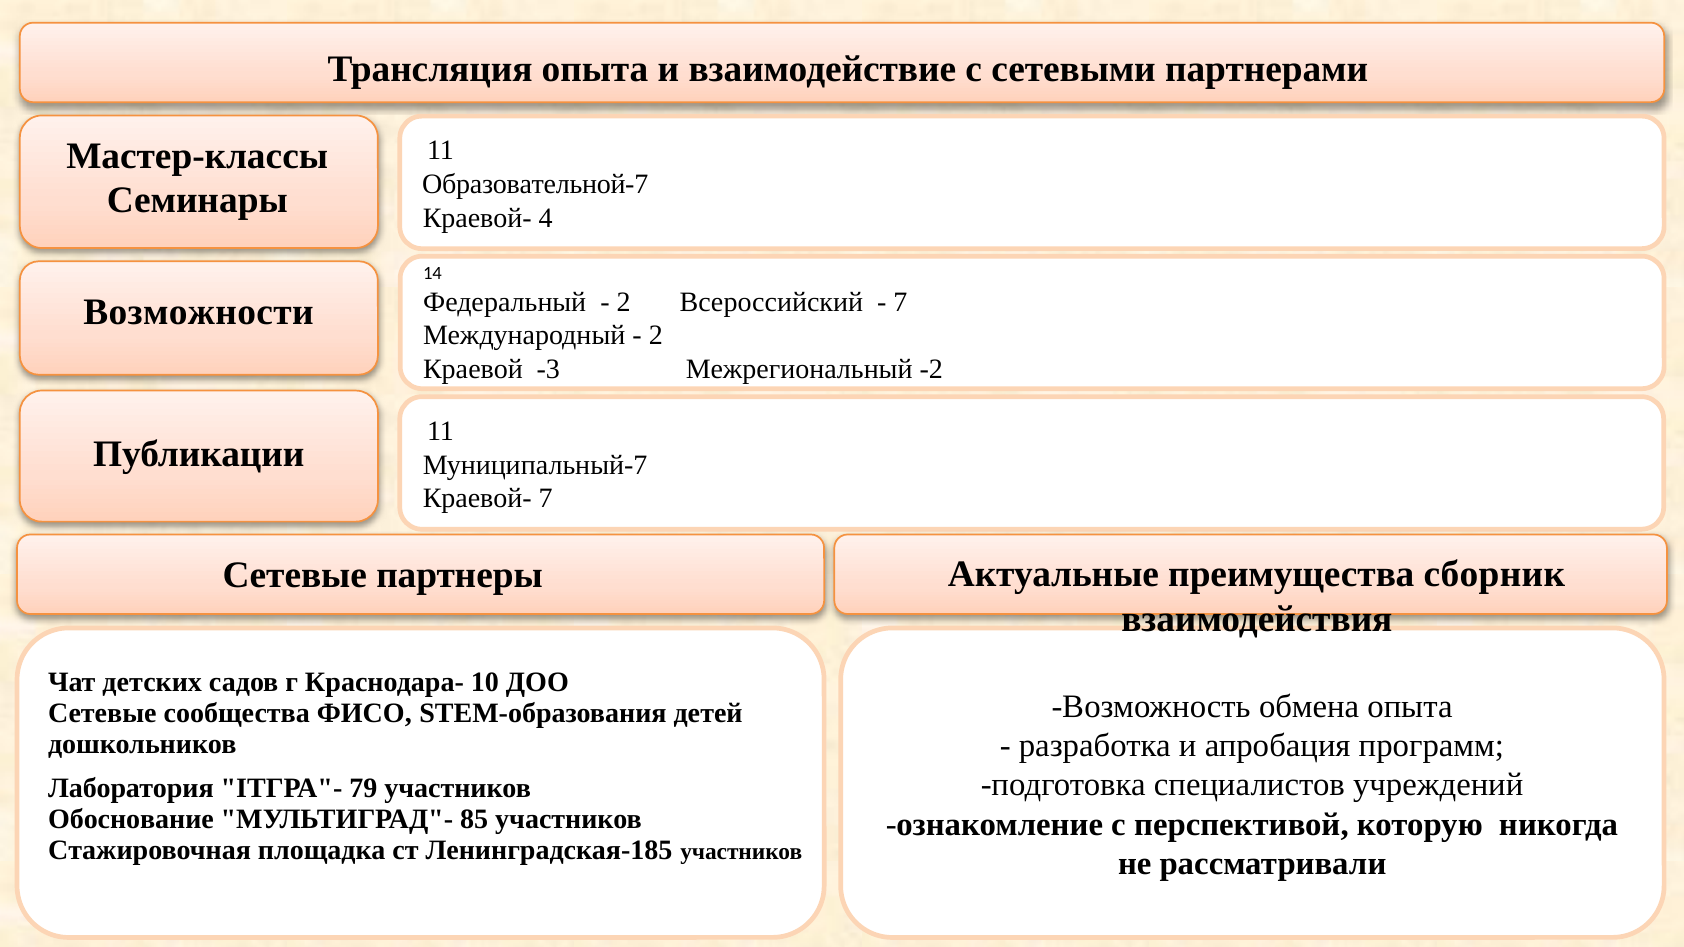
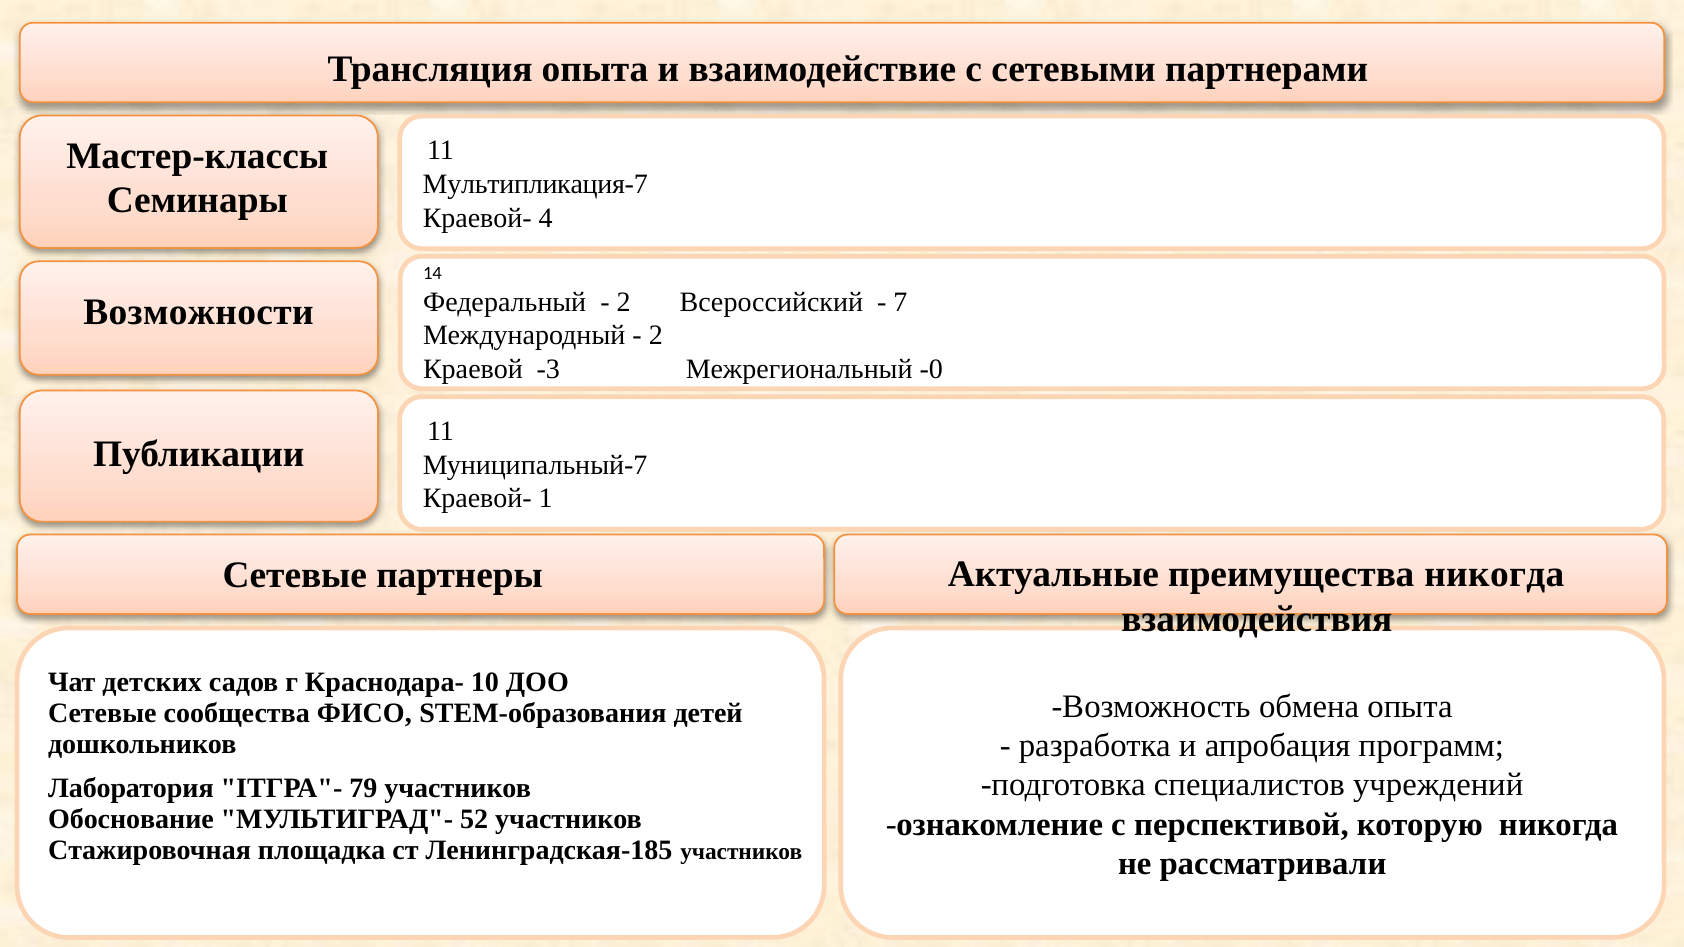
Образовательной-7: Образовательной-7 -> Мультипликация-7 (535, 184)
-2: -2 -> -0 (931, 369)
Краевой- 7: 7 -> 1 (546, 499)
преимущества сборник: сборник -> никогда (1494, 575)
85: 85 -> 52 (474, 819)
